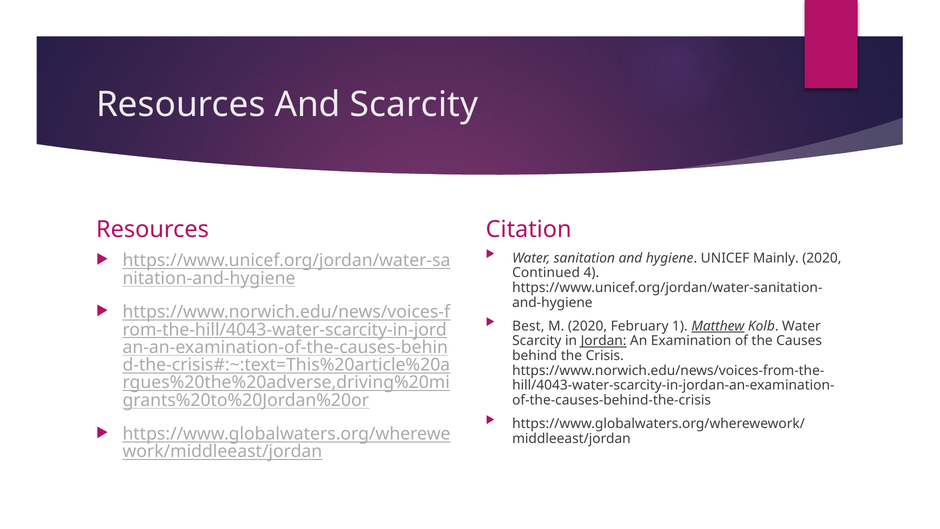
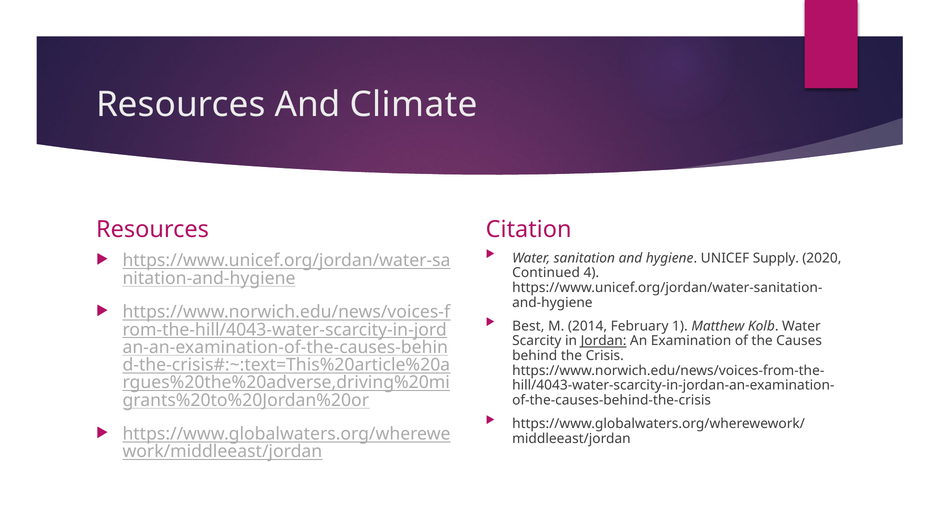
And Scarcity: Scarcity -> Climate (414, 105)
Mainly: Mainly -> Supply (776, 258)
M 2020: 2020 -> 2014 (588, 326)
Matthew underline: present -> none (718, 326)
